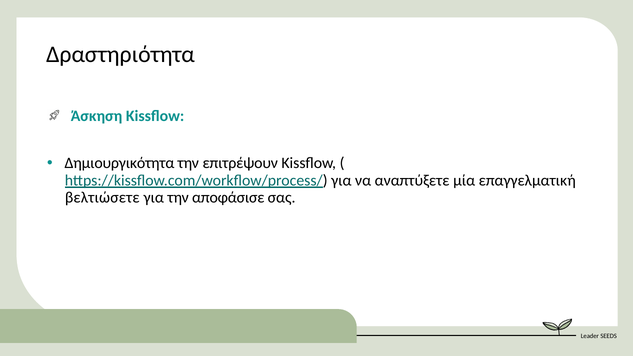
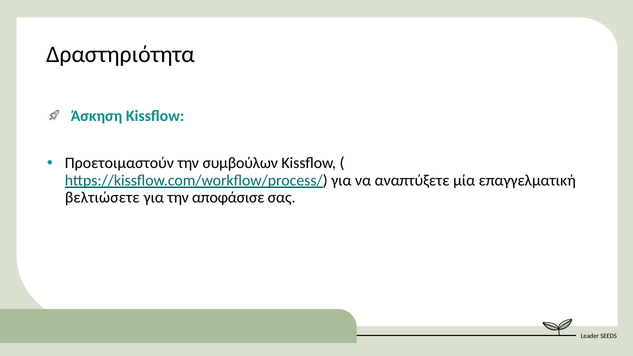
Δημιουργικότητα: Δημιουργικότητα -> Προετοιμαστούν (119, 163)
επιτρέψουν: επιτρέψουν -> συμβούλων (240, 163)
